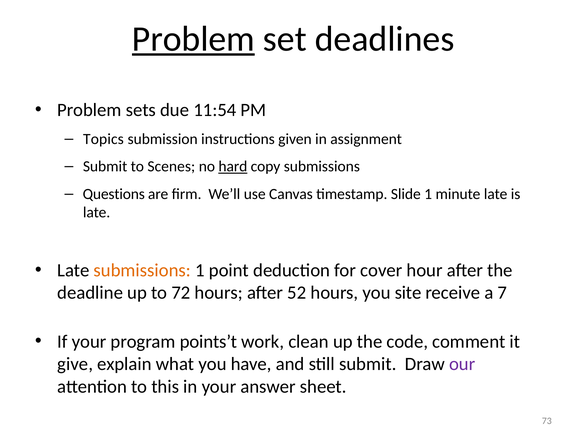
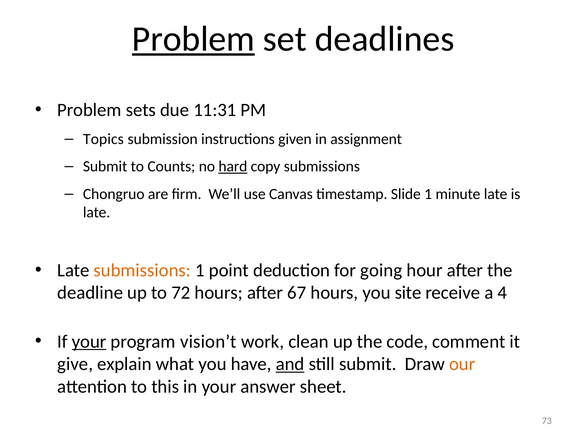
11:54: 11:54 -> 11:31 (215, 110)
Scenes: Scenes -> Counts (171, 166)
Questions: Questions -> Chongruo (114, 194)
cover: cover -> going (381, 270)
52: 52 -> 67 (297, 292)
7: 7 -> 4 (502, 292)
your underline: none -> present (89, 341)
points’t: points’t -> vision’t (208, 341)
and underline: none -> present (290, 363)
our colour: purple -> orange (462, 363)
